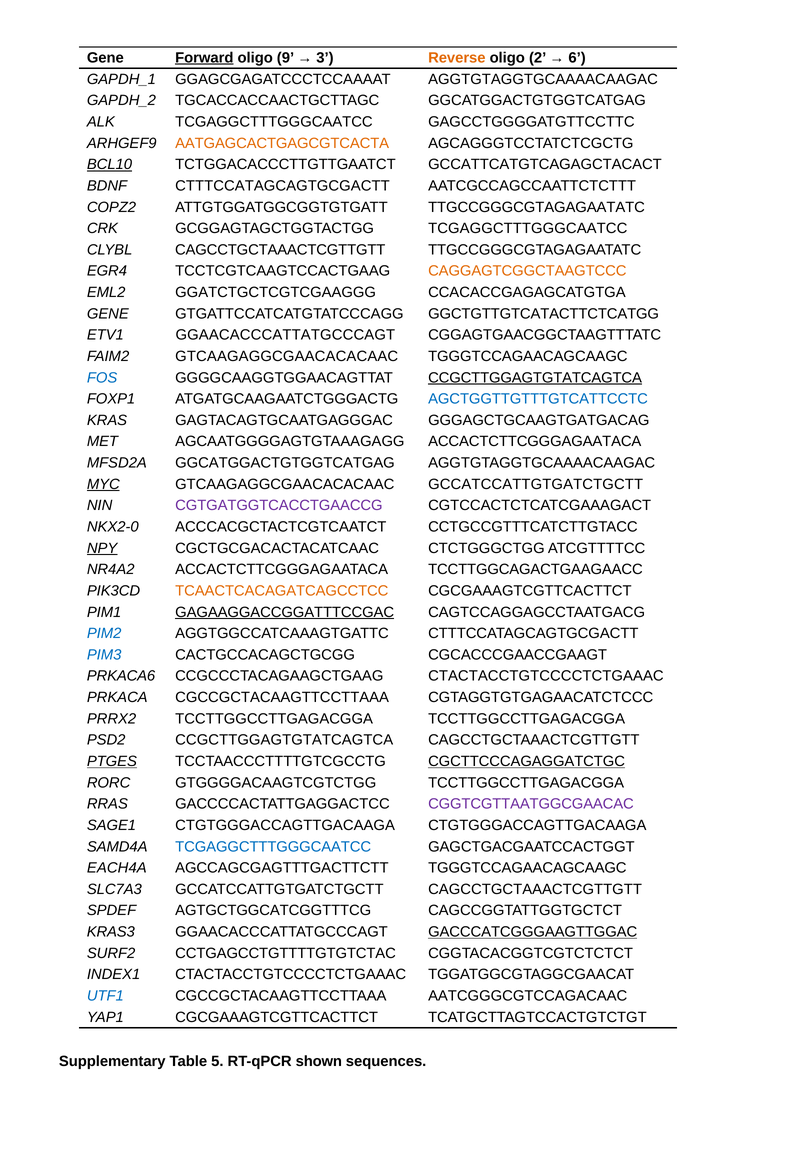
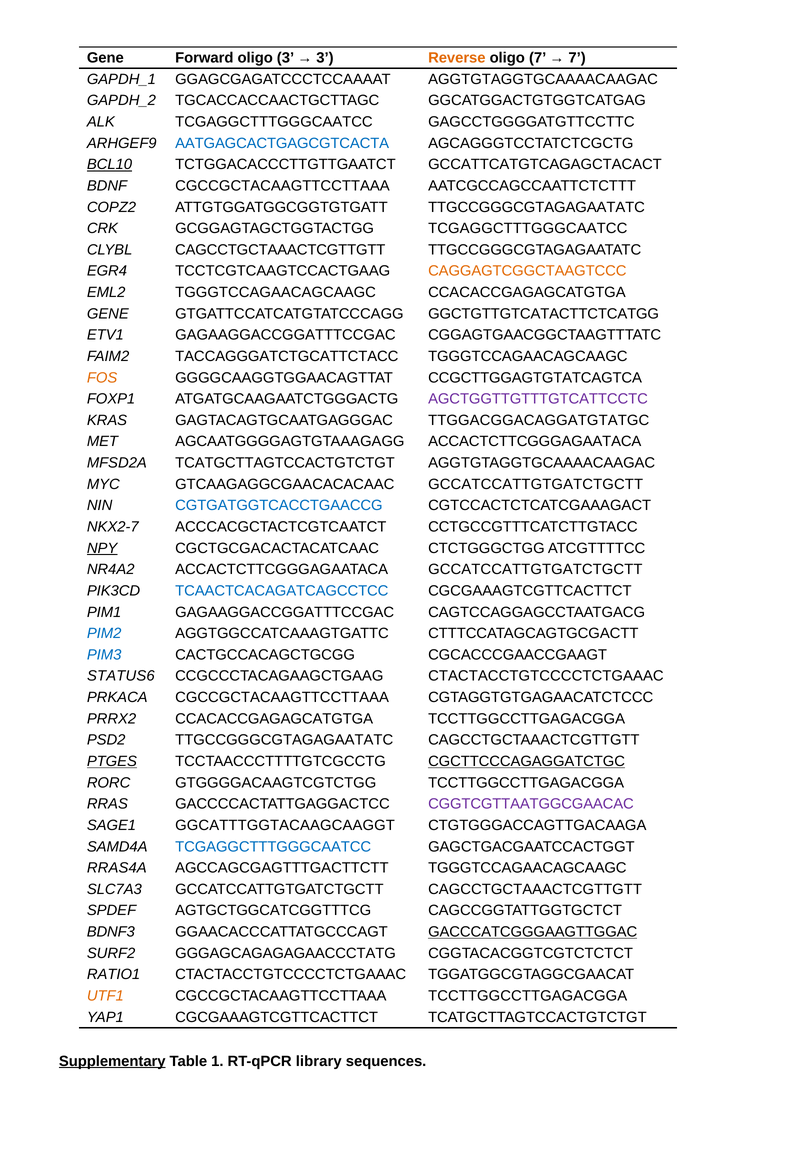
Forward underline: present -> none (204, 58)
oligo 9: 9 -> 3 (285, 58)
oligo 2: 2 -> 7 (538, 58)
6: 6 -> 7 (577, 58)
AATGAGCACTGAGCGTCACTA colour: orange -> blue (282, 143)
BDNF CTTTCCATAGCAGTGCGACTT: CTTTCCATAGCAGTGCGACTT -> CGCCGCTACAAGTTCCTTAAA (282, 186)
EML2 GGATCTGCTCGTCGAAGGG: GGATCTGCTCGTCGAAGGG -> TGGGTCCAGAACAGCAAGC (276, 292)
ETV1 GGAACACCCATTATGCCCAGT: GGAACACCCATTATGCCCAGT -> GAGAAGGACCGGATTTCCGAC (285, 335)
FAIM2 GTCAAGAGGCGAACACACAAC: GTCAAGAGGCGAACACACAAC -> TACCAGGGATCTGCATTCTACC (287, 356)
FOS colour: blue -> orange (102, 378)
CCGCTTGGAGTGTATCAGTCA underline: present -> none (535, 378)
AGCTGGTTGTTTGTCATTCCTC colour: blue -> purple (538, 399)
GGGAGCTGCAAGTGATGACAG: GGGAGCTGCAAGTGATGACAG -> TTGGACGGACAGGATGTATGC (539, 420)
MFSD2A GGCATGGACTGTGGTCATGAG: GGCATGGACTGTGGTCATGAG -> TCATGCTTAGTCCACTGTCTGT (285, 463)
MYC underline: present -> none (103, 484)
CGTGATGGTCACCTGAACCG colour: purple -> blue (279, 506)
NKX2-0: NKX2-0 -> NKX2-7 (113, 527)
ACCACTCTTCGGGAGAATACA TCCTTGGCAGACTGAAGAACC: TCCTTGGCAGACTGAAGAACC -> GCCATCCATTGTGATCTGCTT (535, 570)
TCAACTCACAGATCAGCCTCC colour: orange -> blue (282, 591)
GAGAAGGACCGGATTTCCGAC underline: present -> none (285, 612)
PRKACA6: PRKACA6 -> STATUS6 (121, 676)
PRRX2 TCCTTGGCCTTGAGACGGA: TCCTTGGCCTTGAGACGGA -> CCACACCGAGAGCATGTGA (274, 719)
PSD2 CCGCTTGGAGTGTATCAGTCA: CCGCTTGGAGTGTATCAGTCA -> TTGCCGGGCGTAGAGAATATC (284, 740)
SAGE1 CTGTGGGACCAGTTGACAAGA: CTGTGGGACCAGTTGACAAGA -> GGCATTTGGTACAAGCAAGGT (285, 825)
EACH4A: EACH4A -> RRAS4A (117, 868)
KRAS3: KRAS3 -> BDNF3 (111, 932)
CCTGAGCCTGTTTTGTGTCTAC: CCTGAGCCTGTTTTGTGTCTAC -> GGGAGCAGAGAGAACCCTATG (286, 953)
INDEX1: INDEX1 -> RATIO1 (114, 975)
UTF1 colour: blue -> orange (105, 996)
CGCCGCTACAAGTTCCTTAAA AATCGGGCGTCCAGACAAC: AATCGGGCGTCCAGACAAC -> TCCTTGGCCTTGAGACGGA (528, 996)
Supplementary underline: none -> present (112, 1061)
5: 5 -> 1 (217, 1061)
shown: shown -> library (319, 1061)
